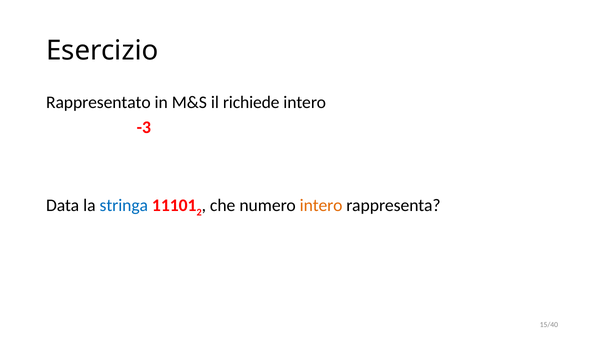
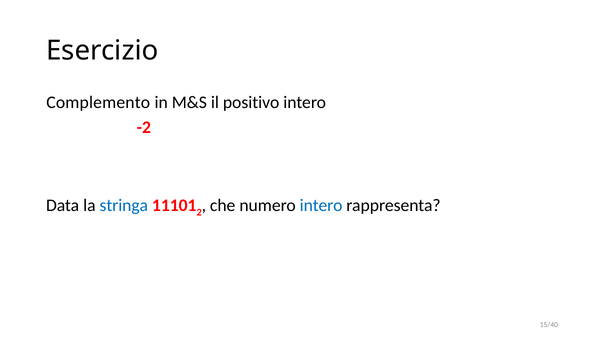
Rappresentato: Rappresentato -> Complemento (98, 102)
richiede: richiede -> positivo (251, 102)
-3: -3 -> -2 (144, 127)
intero colour: orange -> blue (321, 206)
